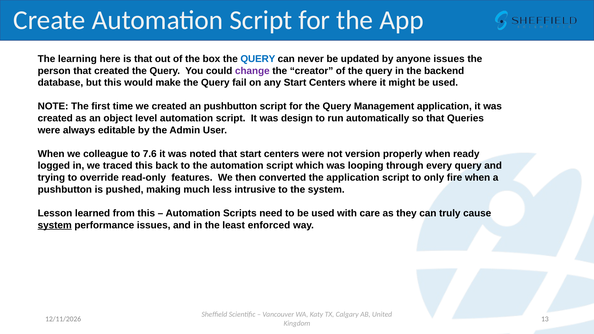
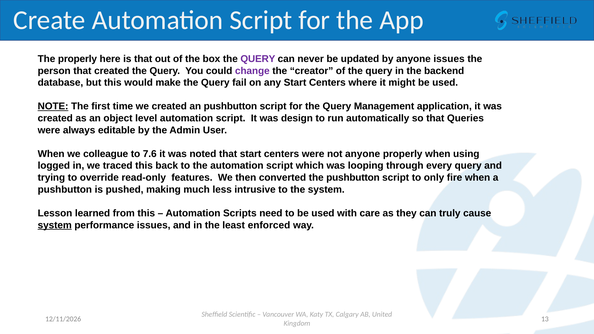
The learning: learning -> properly (77, 59)
QUERY colour: blue -> purple (258, 59)
NOTE underline: none -> present (53, 106)
not version: version -> anyone (363, 154)
ready: ready -> using (466, 154)
the application: application -> pushbutton (353, 178)
